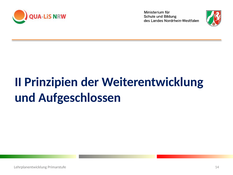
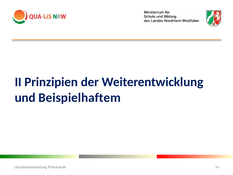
Aufgeschlossen: Aufgeschlossen -> Beispielhaftem (80, 97)
